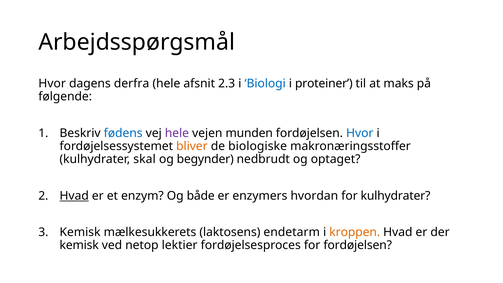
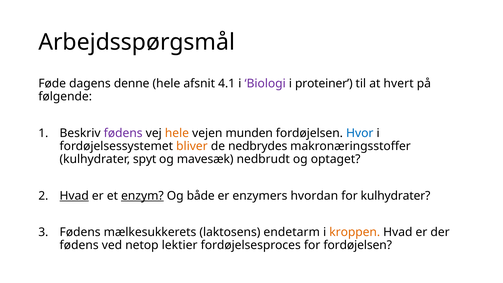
Hvor: Hvor -> Føde (52, 84)
derfra: derfra -> denne (132, 84)
2.3: 2.3 -> 4.1 (227, 84)
Biologi colour: blue -> purple (265, 84)
maks: maks -> hvert (399, 84)
fødens colour: blue -> purple (123, 133)
hele colour: purple -> orange (177, 133)
biologiske: biologiske -> nedbrydes (258, 146)
skal: skal -> spyt (145, 159)
begynder: begynder -> mavesæk (205, 159)
enzym underline: none -> present (142, 196)
Kemisk: Kemisk -> Fødens (80, 232)
kemisk: kemisk -> fødens (79, 245)
